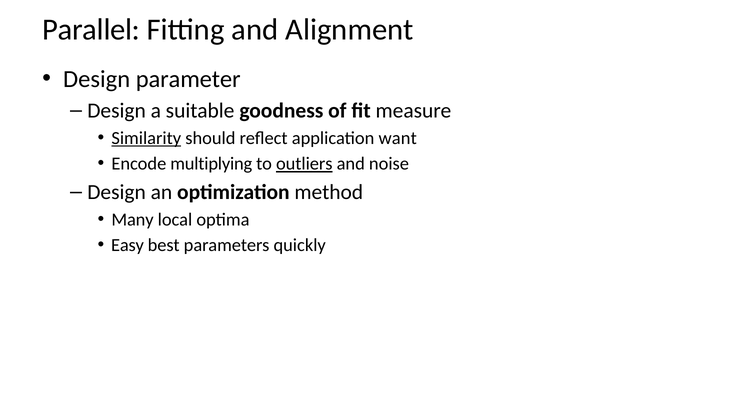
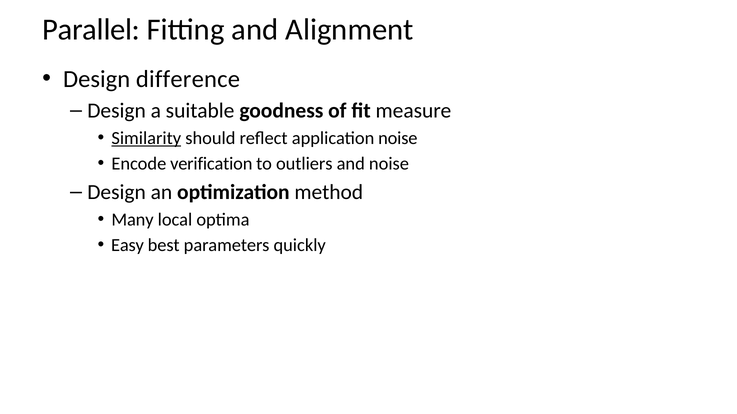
parameter: parameter -> difference (188, 79)
application want: want -> noise (398, 138)
multiplying: multiplying -> verification (211, 164)
outliers underline: present -> none (304, 164)
